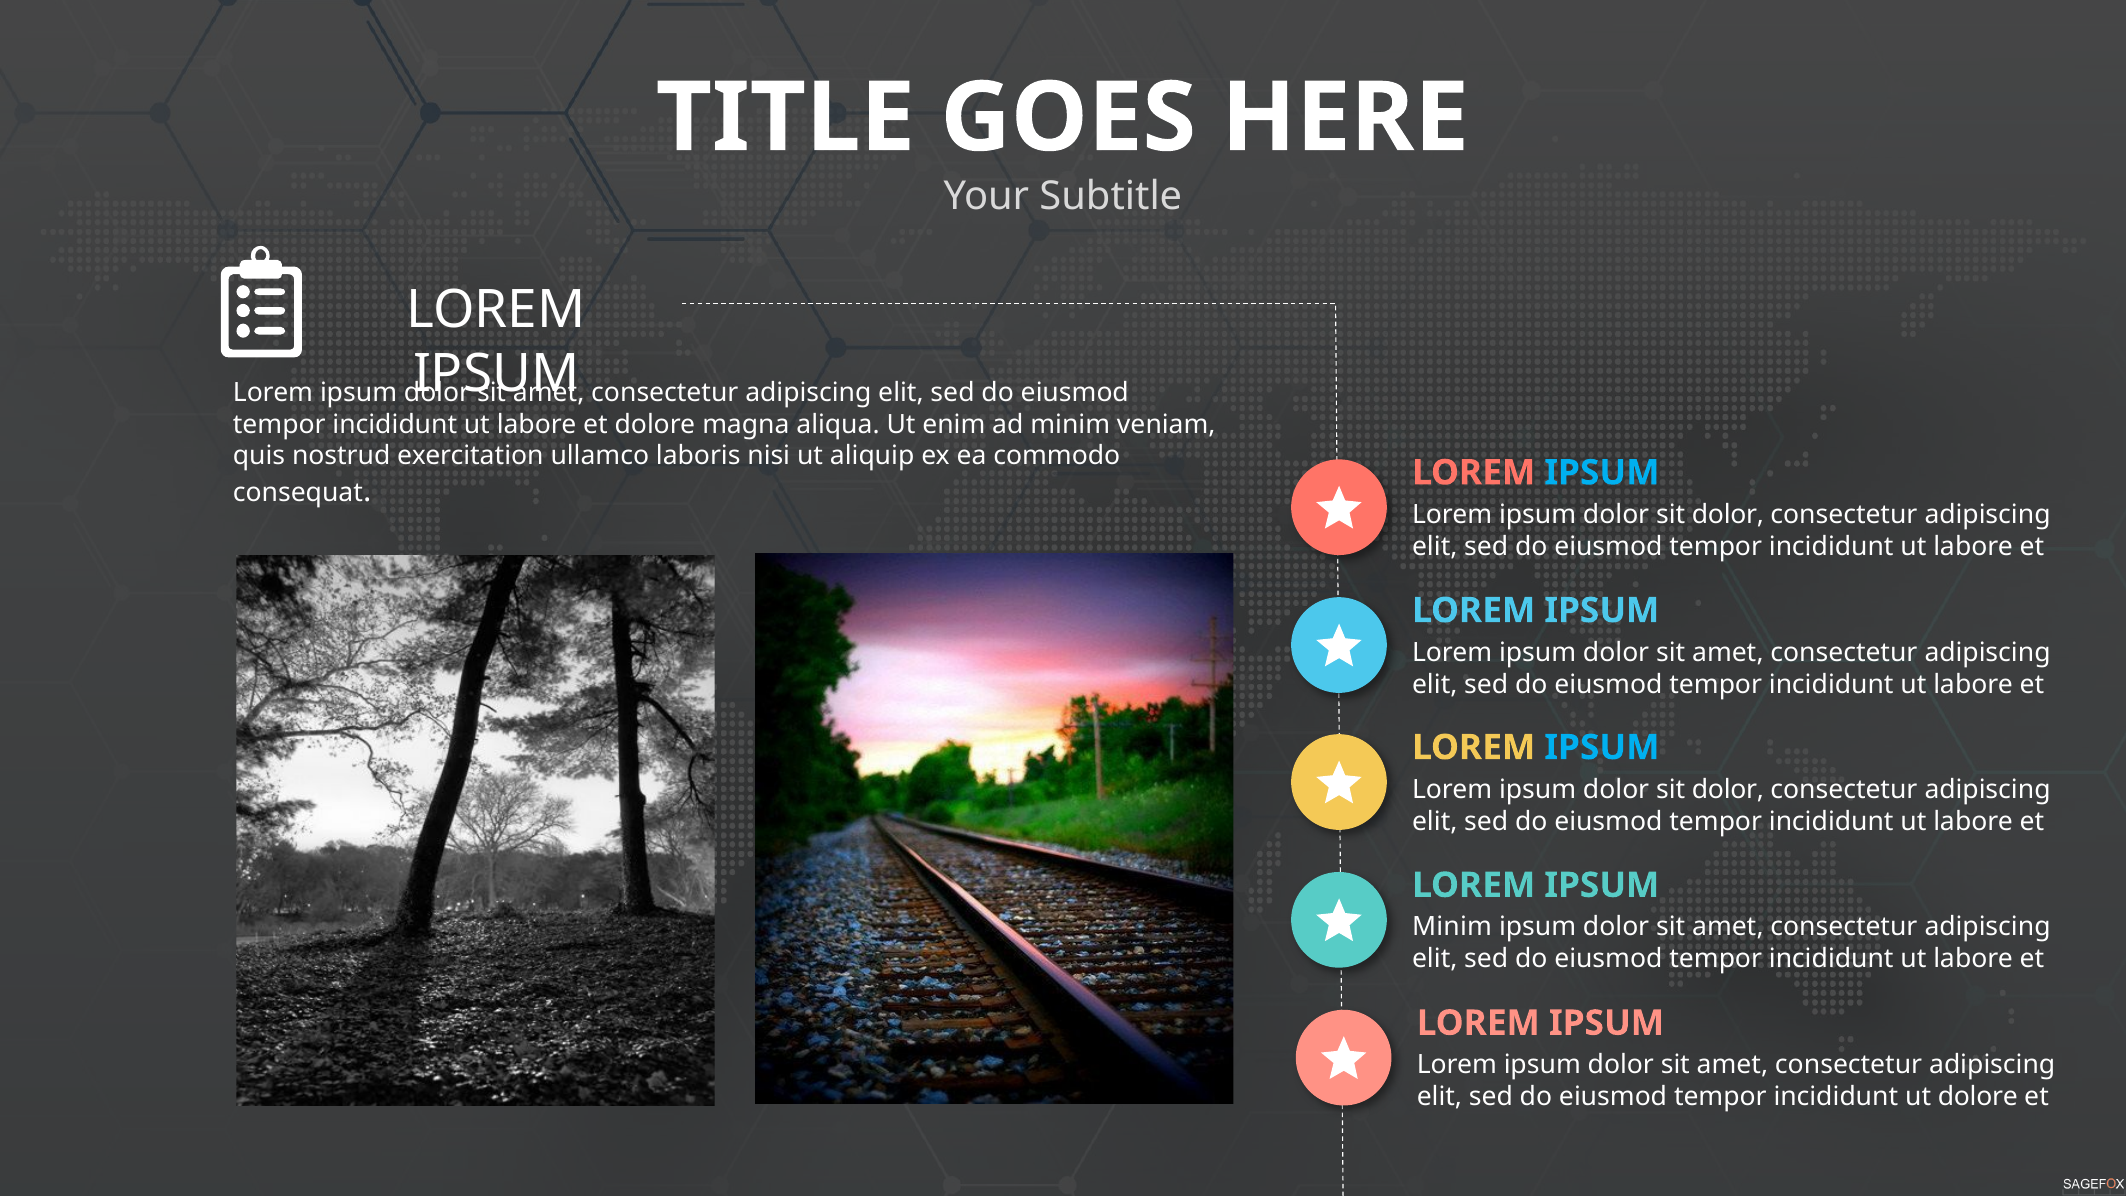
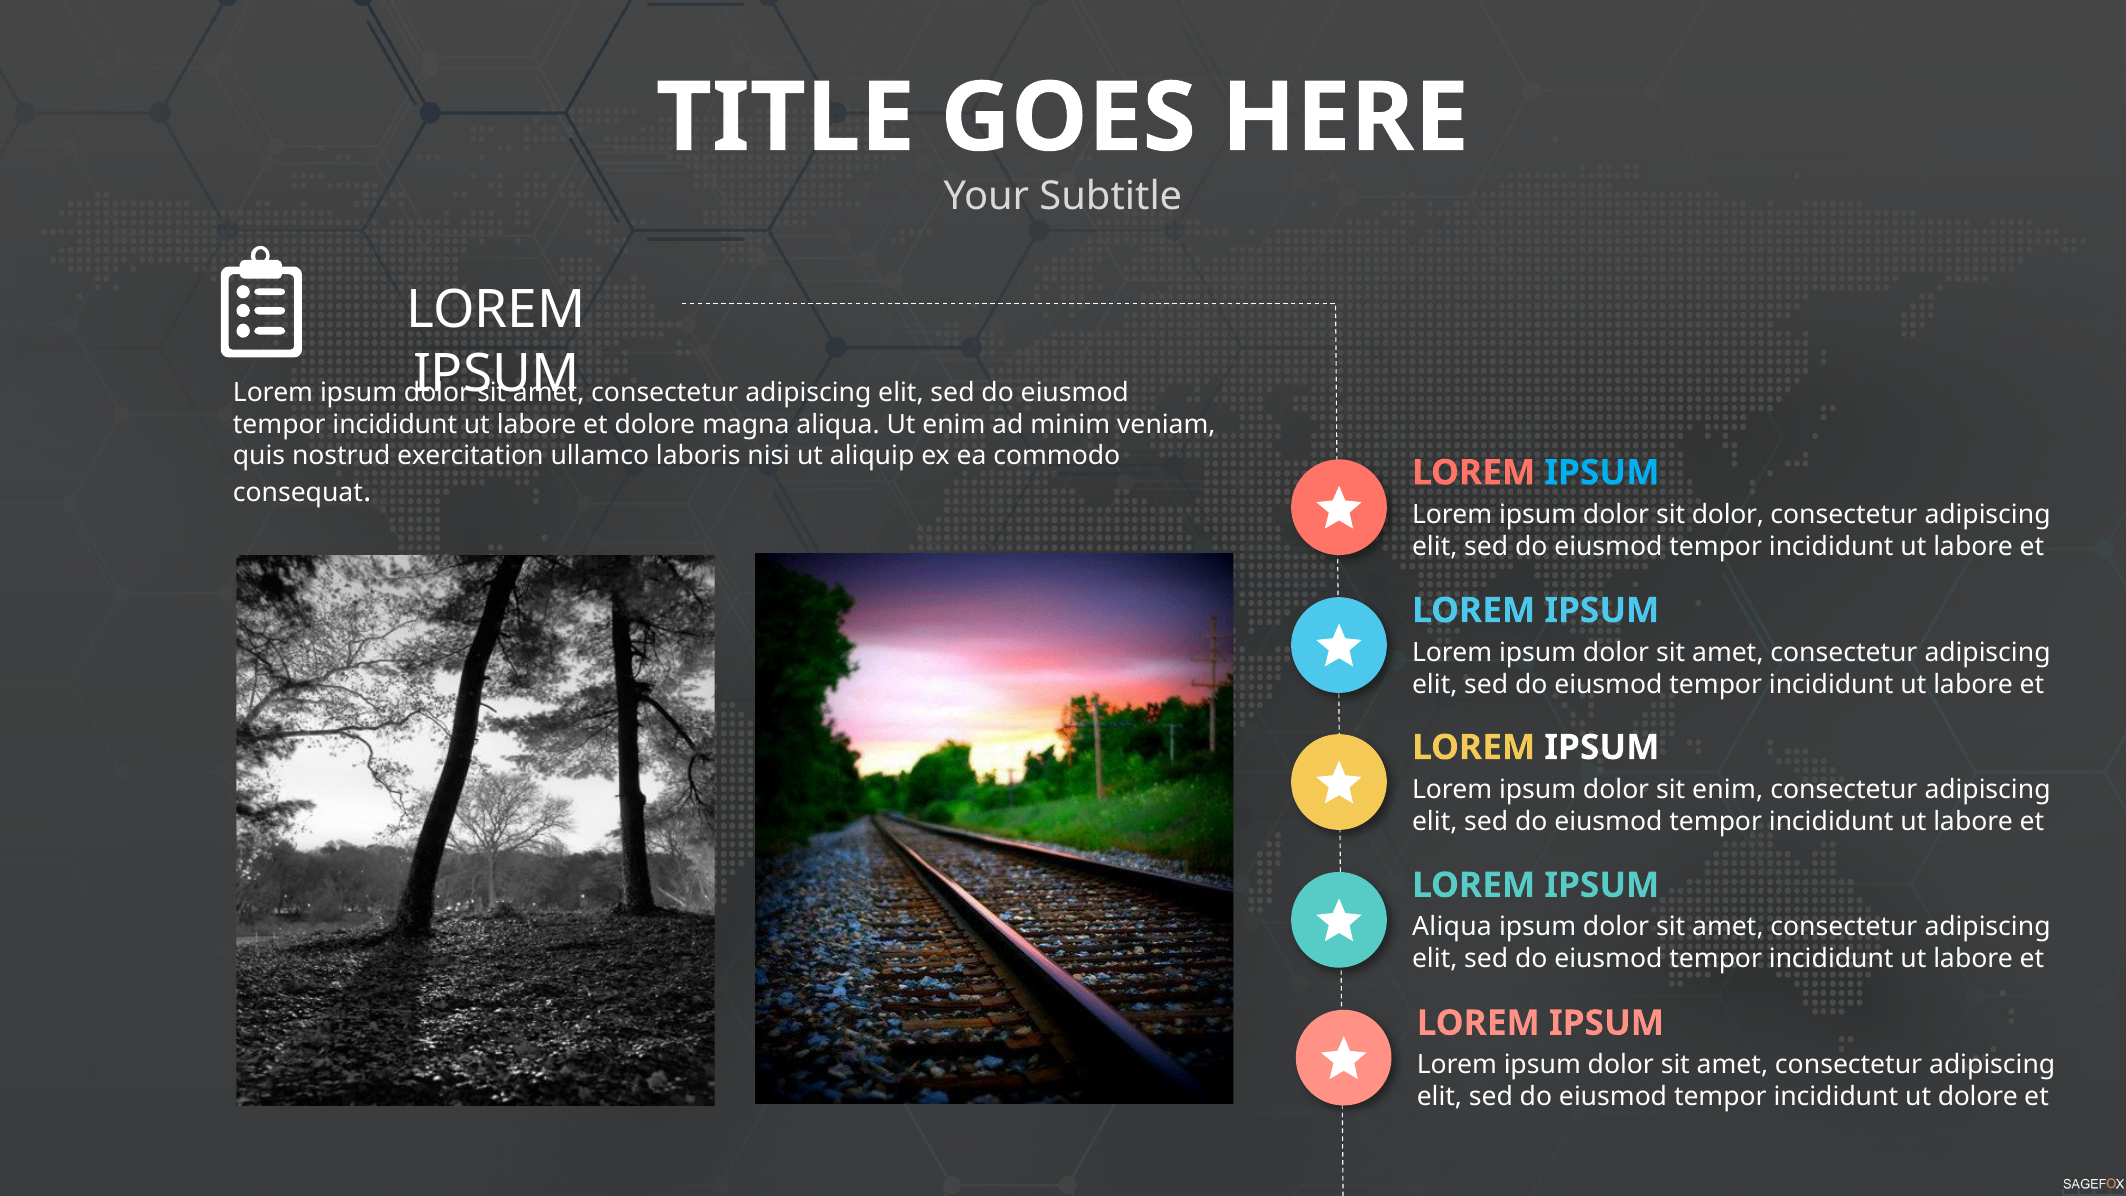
IPSUM colour: light blue -> white (1602, 747)
dolor: dolor -> enim (1728, 789)
Minim: Minim -> Aliqua (1452, 927)
